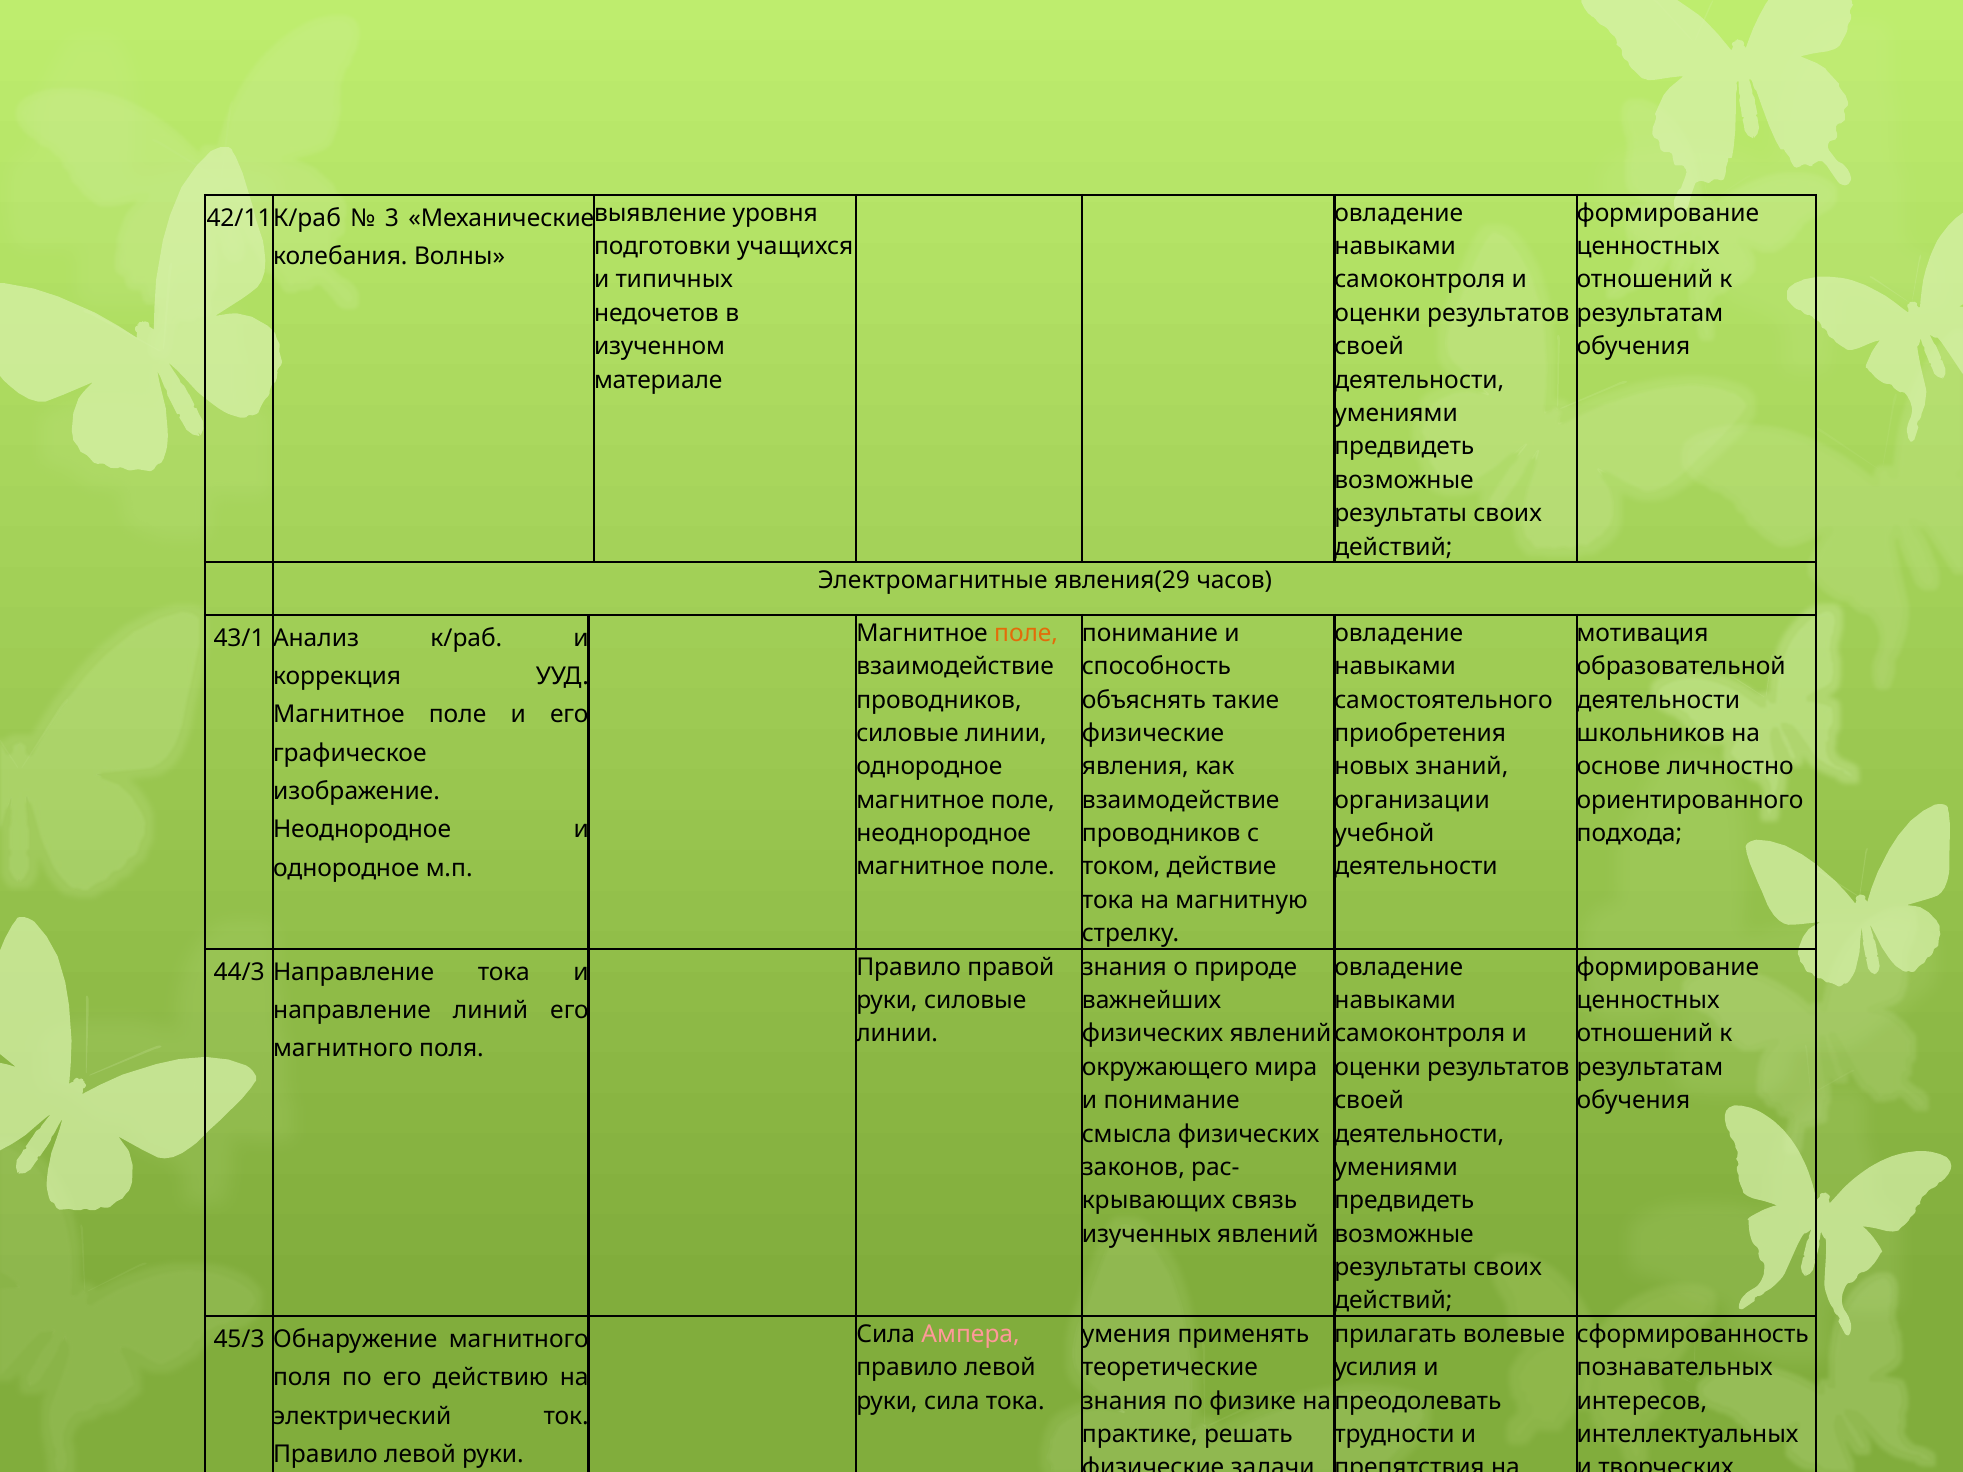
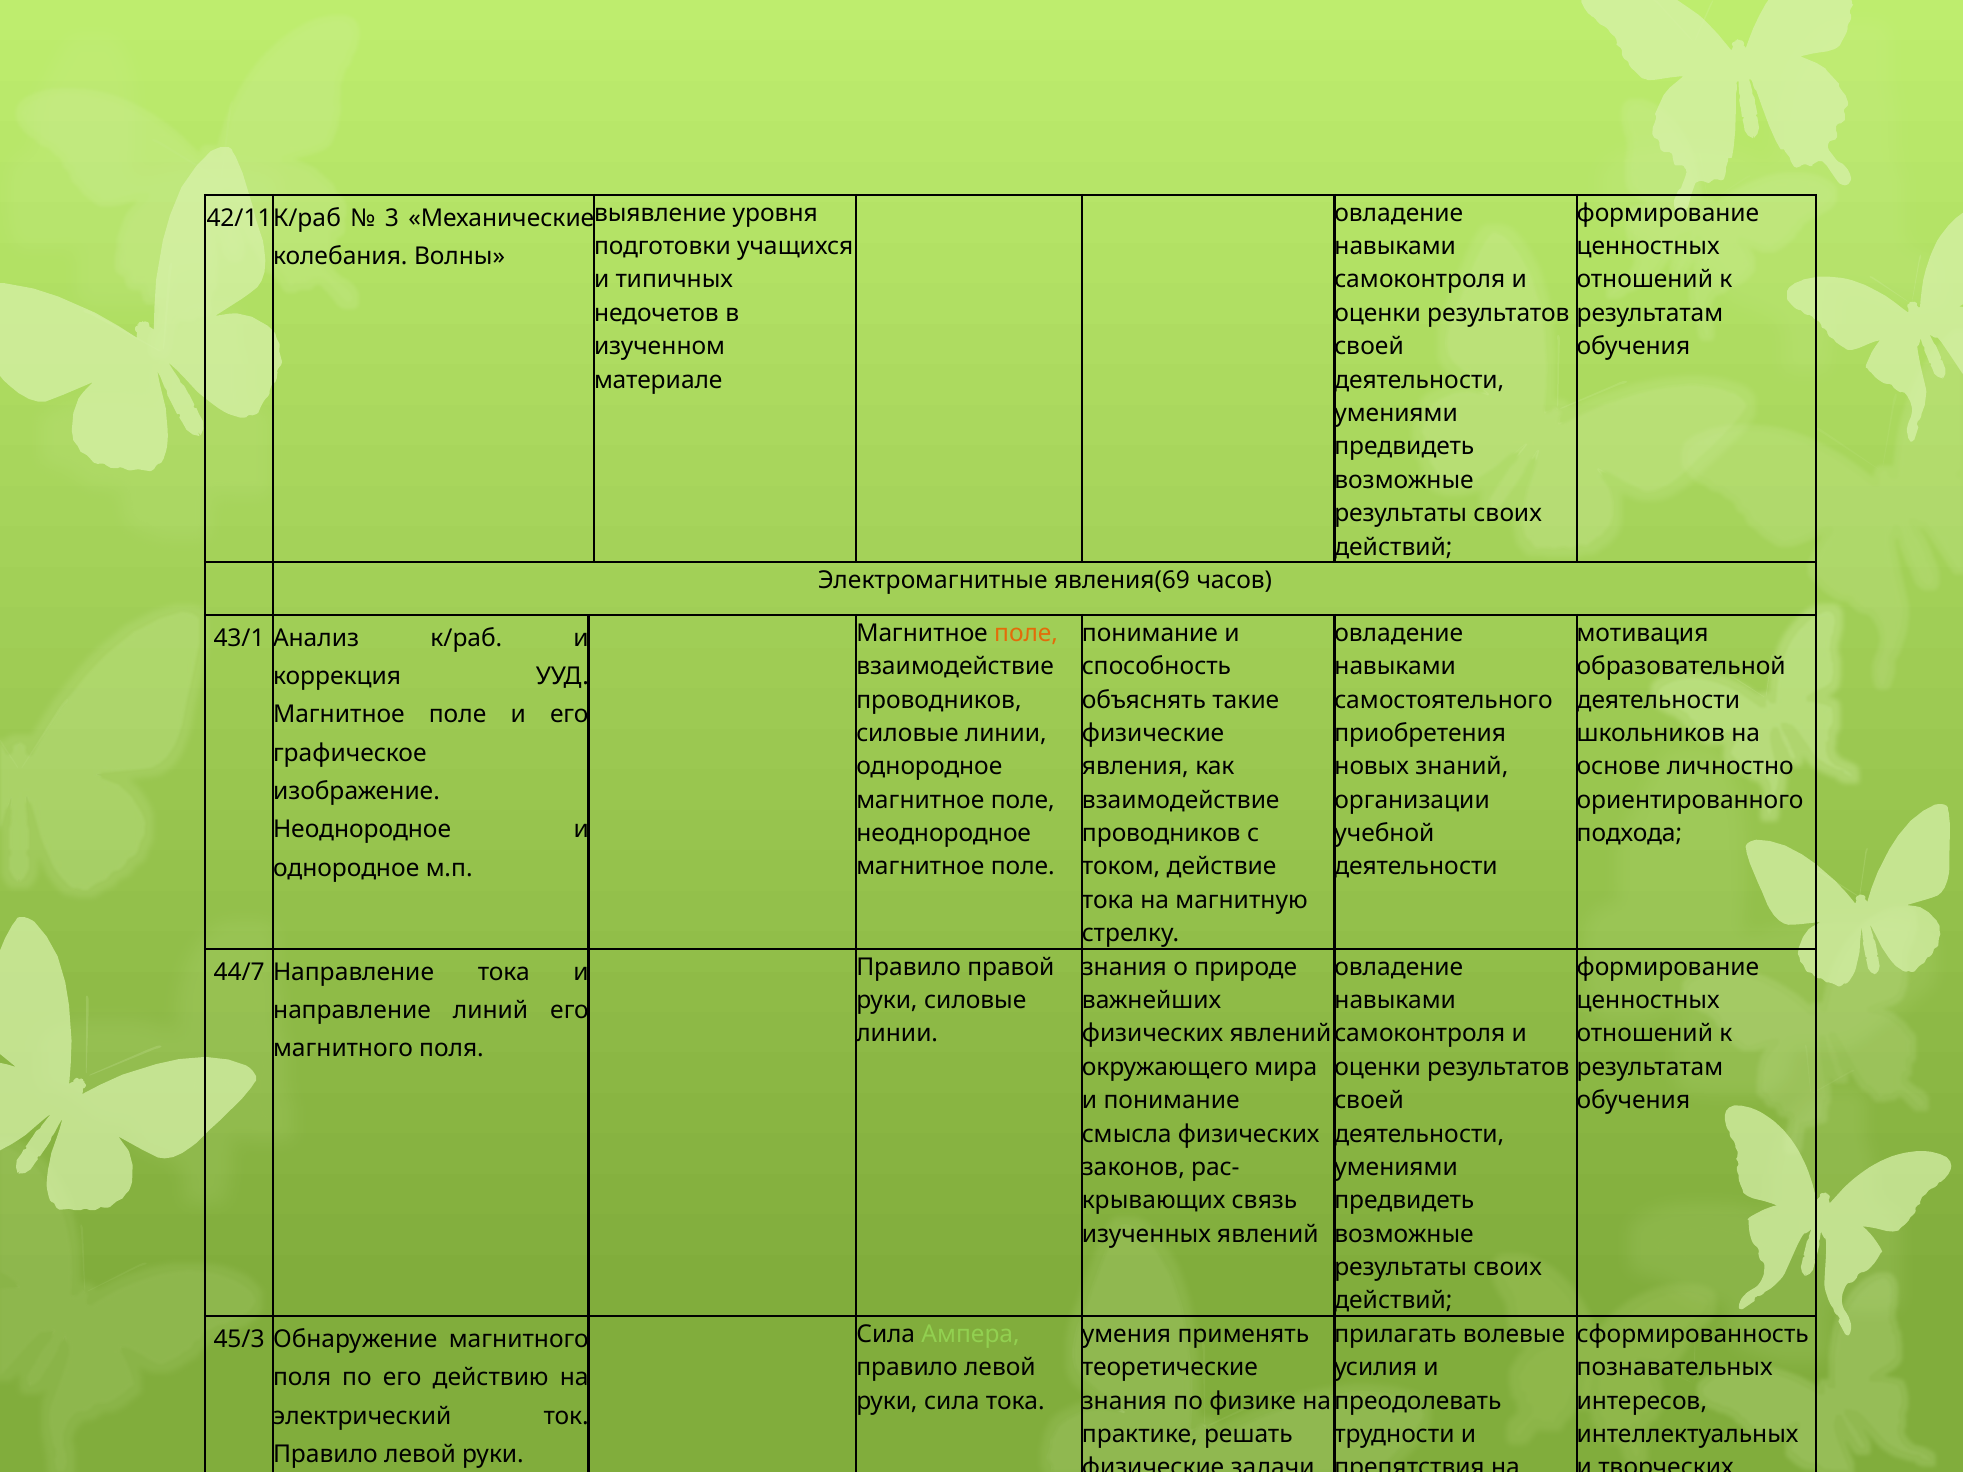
явления(29: явления(29 -> явления(69 (1122, 580)
44/3: 44/3 -> 44/7 (239, 972)
Ампера colour: pink -> light green (971, 1335)
